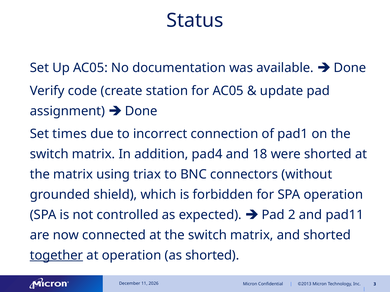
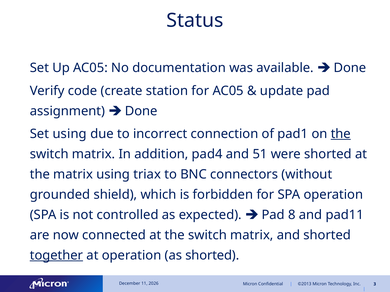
Set times: times -> using (70, 134)
the underline: none -> present (341, 134)
18: 18 -> 51 (260, 154)
2: 2 -> 8 (292, 215)
